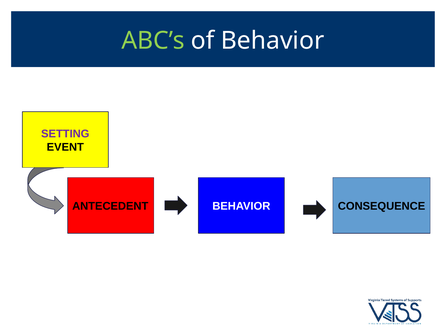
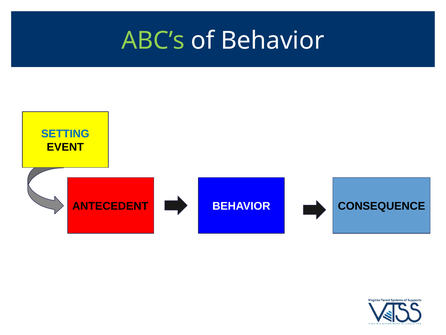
SETTING colour: purple -> blue (65, 133)
